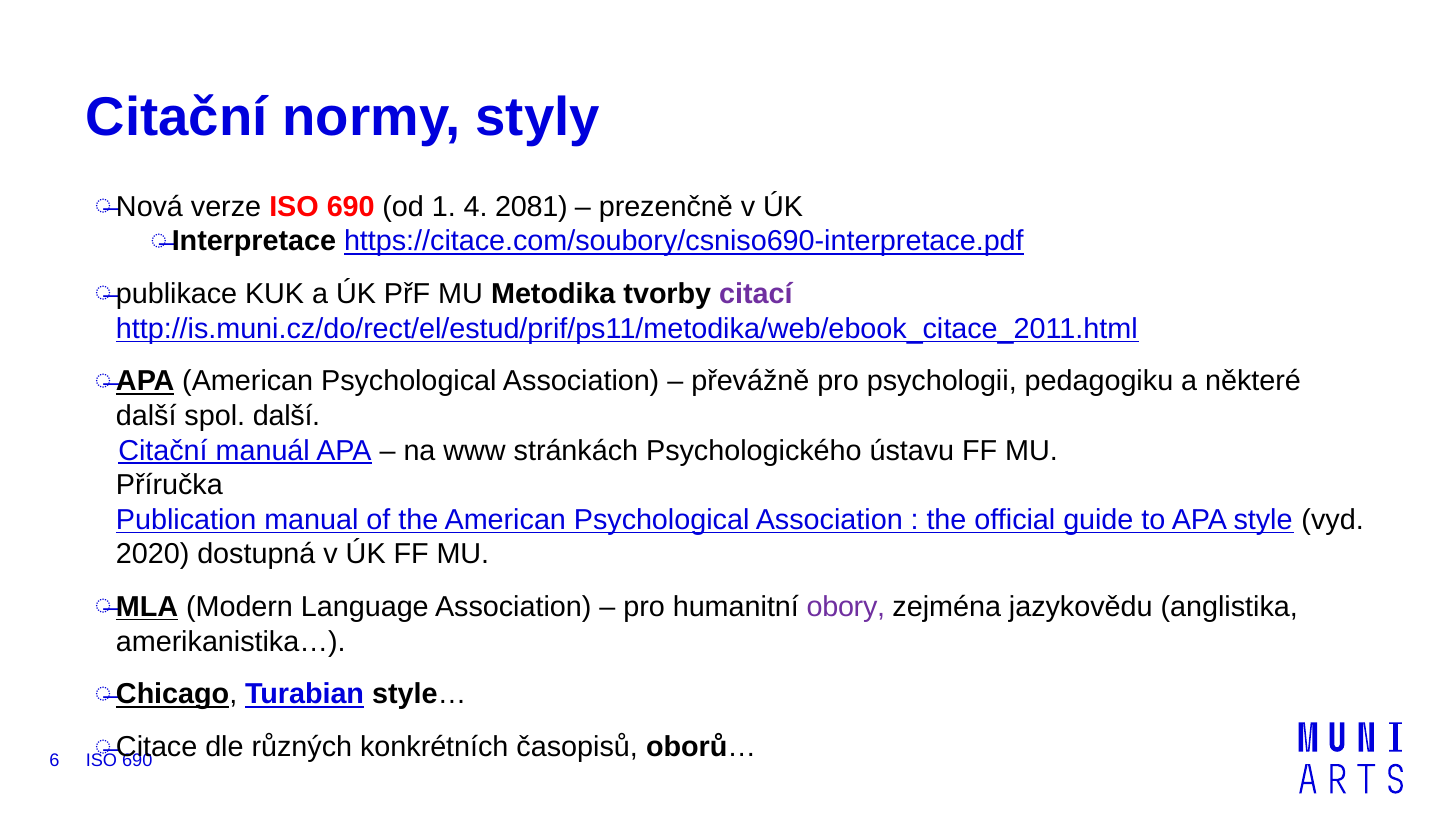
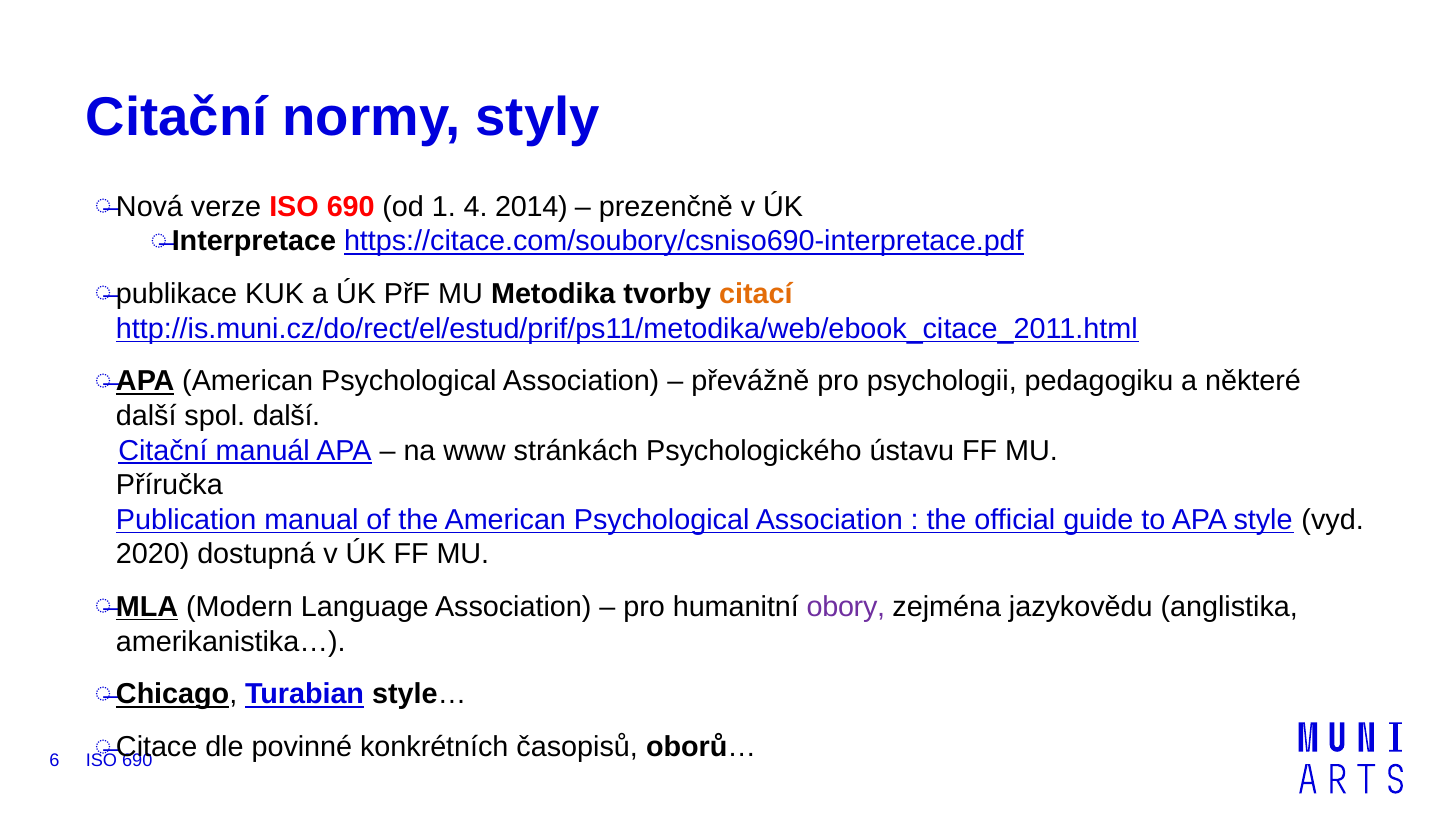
2081: 2081 -> 2014 (531, 207)
citací colour: purple -> orange (756, 294)
různých: různých -> povinné (302, 747)
